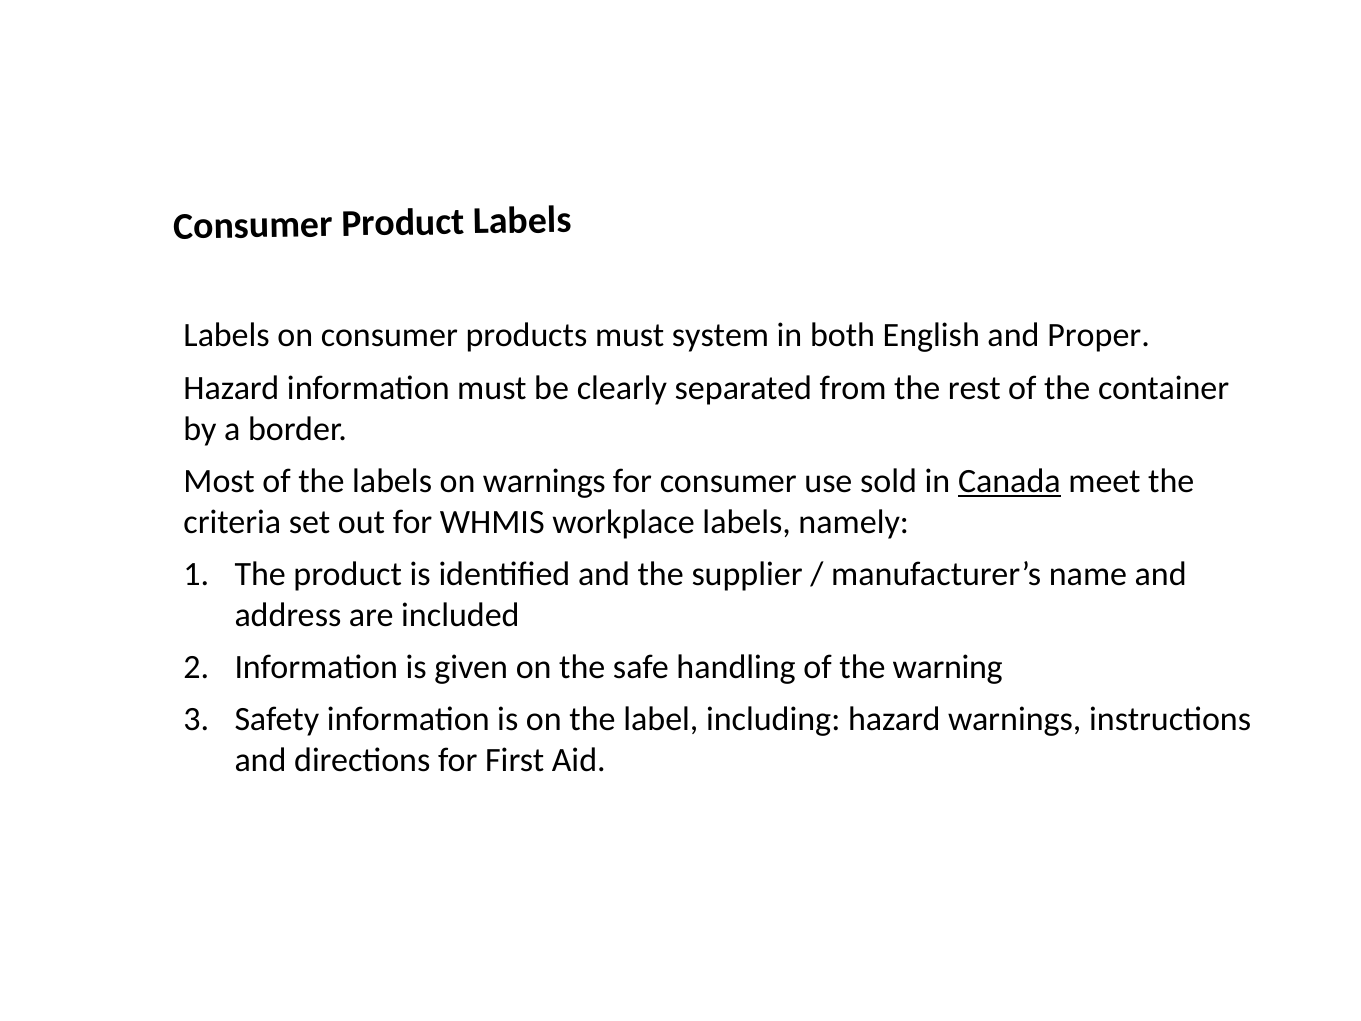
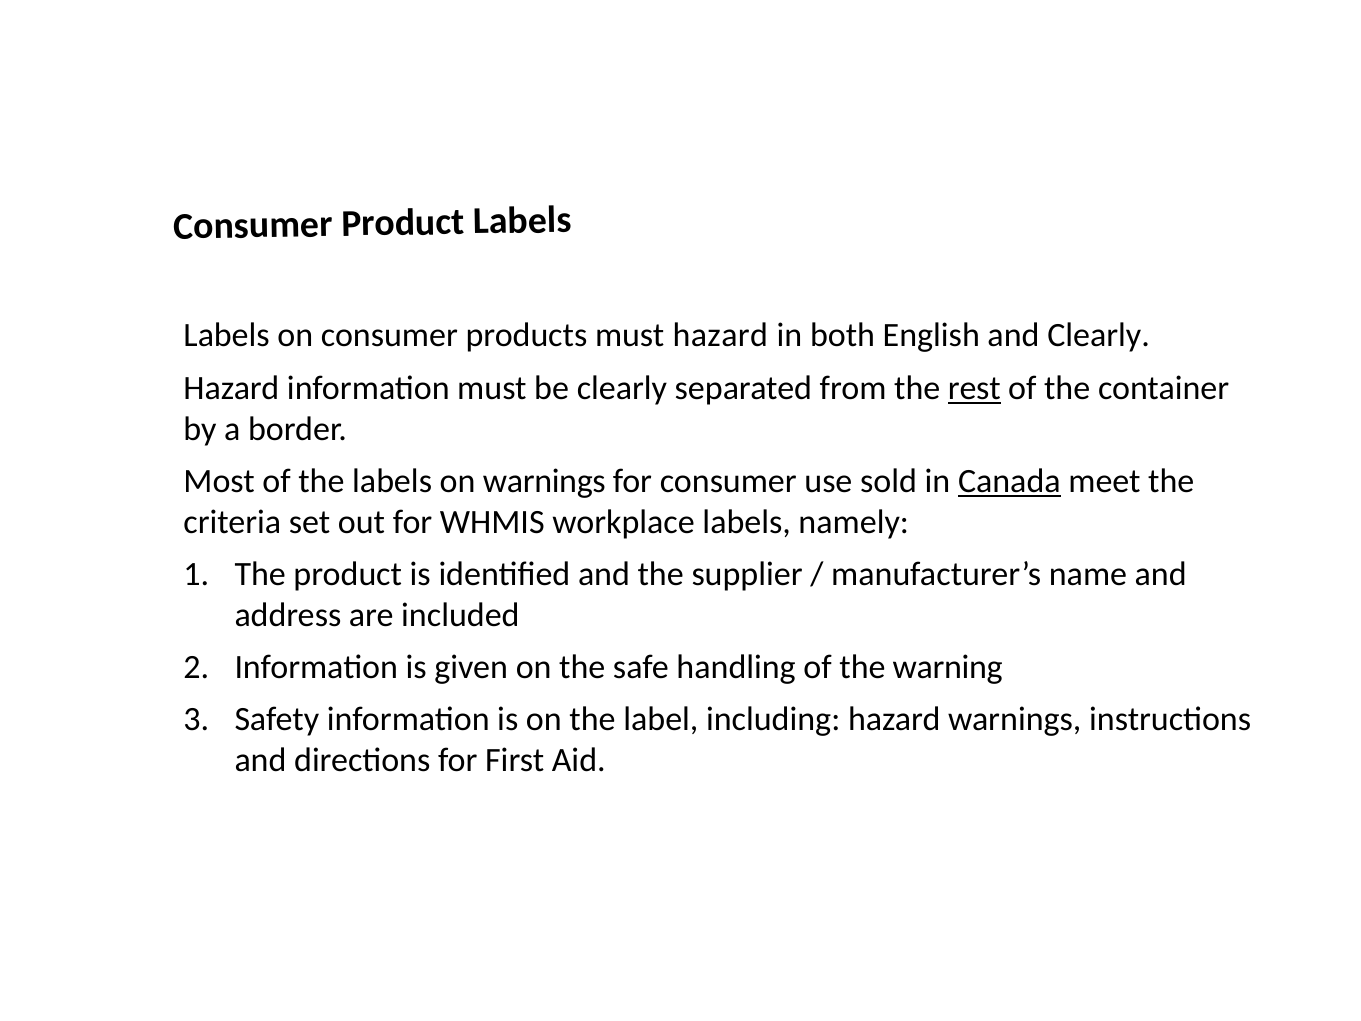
must system: system -> hazard (720, 336)
and Proper: Proper -> Clearly (1099, 336)
rest underline: none -> present (974, 388)
